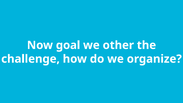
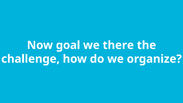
other: other -> there (118, 45)
